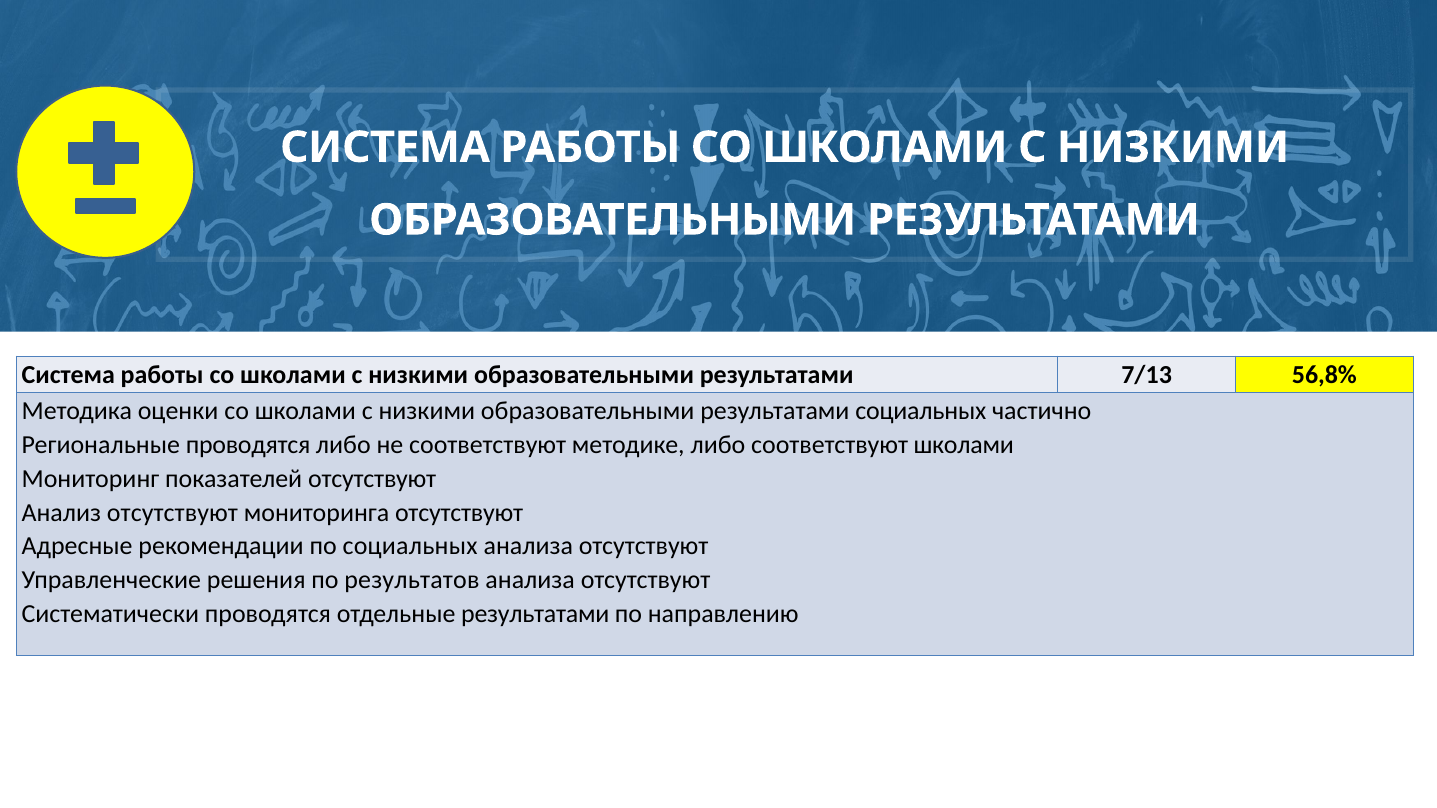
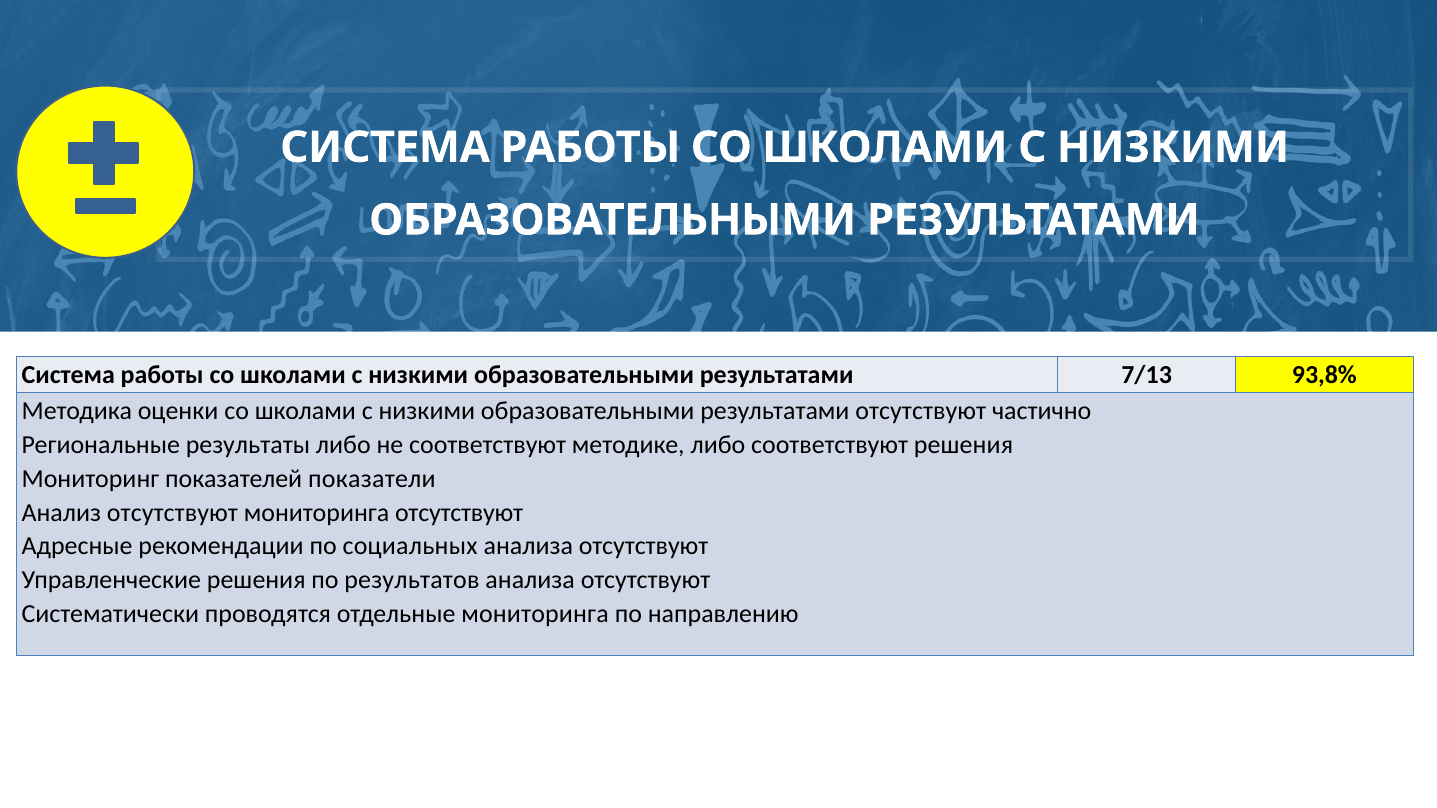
56,8%: 56,8% -> 93,8% (1324, 375)
результатами социальных: социальных -> отсутствуют (921, 411)
Региональные проводятся: проводятся -> результаты (248, 445)
соответствуют школами: школами -> решения (964, 445)
показателей отсутствуют: отсутствуют -> показатели (372, 479)
отдельные результатами: результатами -> мониторинга (535, 614)
